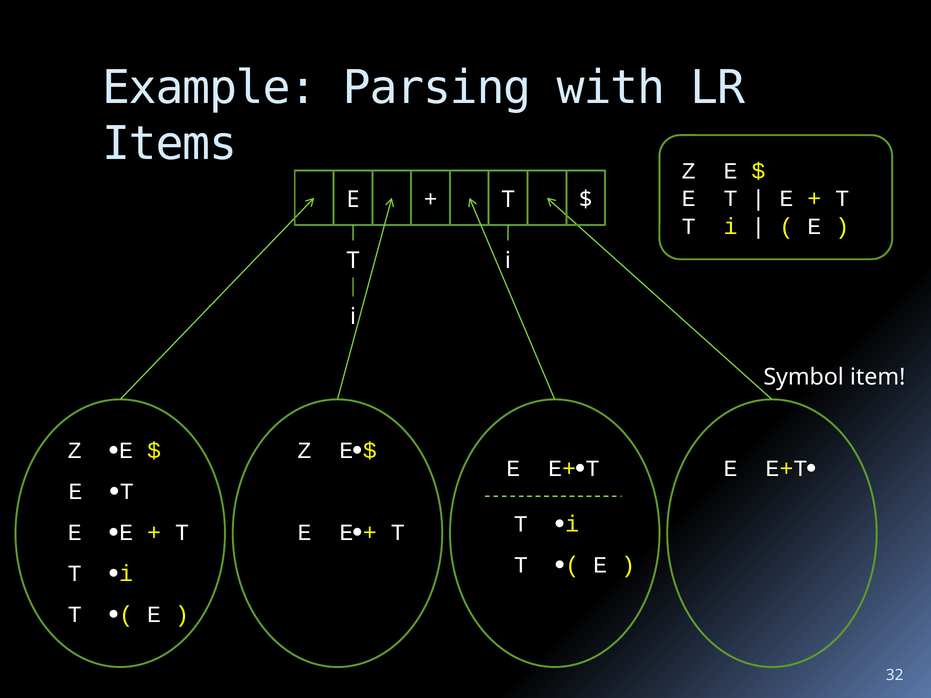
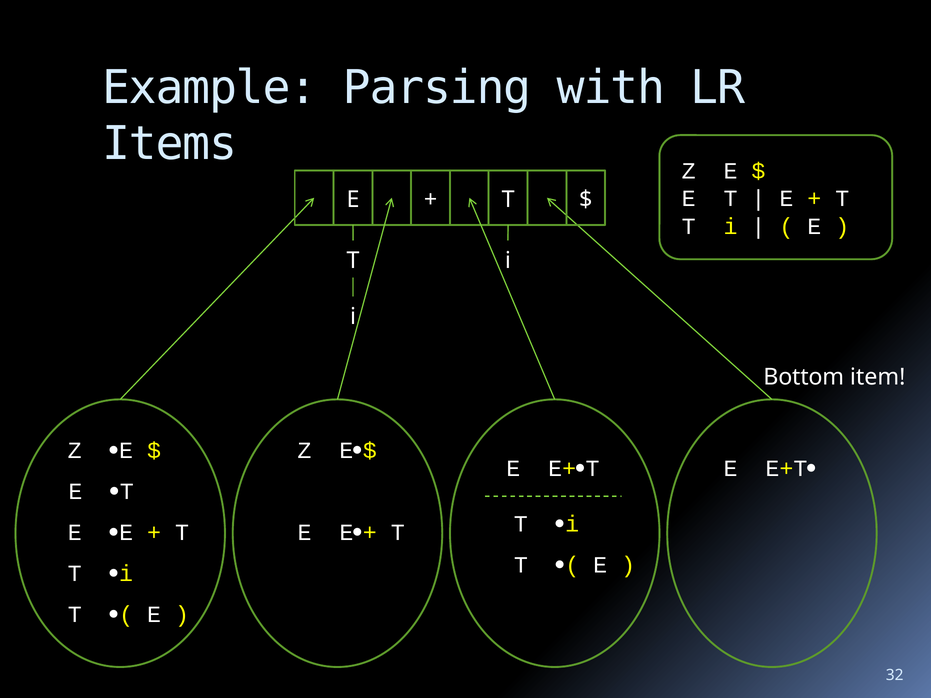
Symbol: Symbol -> Bottom (804, 377)
